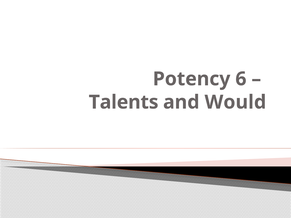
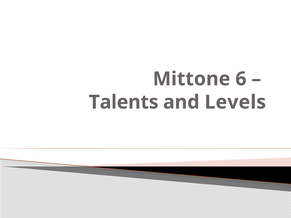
Potency: Potency -> Mittone (192, 79)
Would: Would -> Levels (235, 102)
